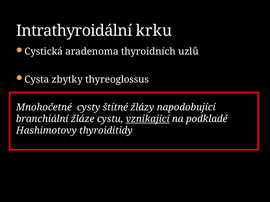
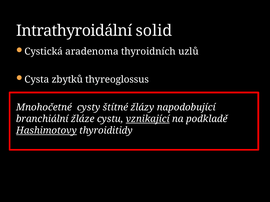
krku: krku -> solid (154, 31)
zbytky: zbytky -> zbytků (67, 80)
Hashimotovy underline: none -> present (46, 131)
